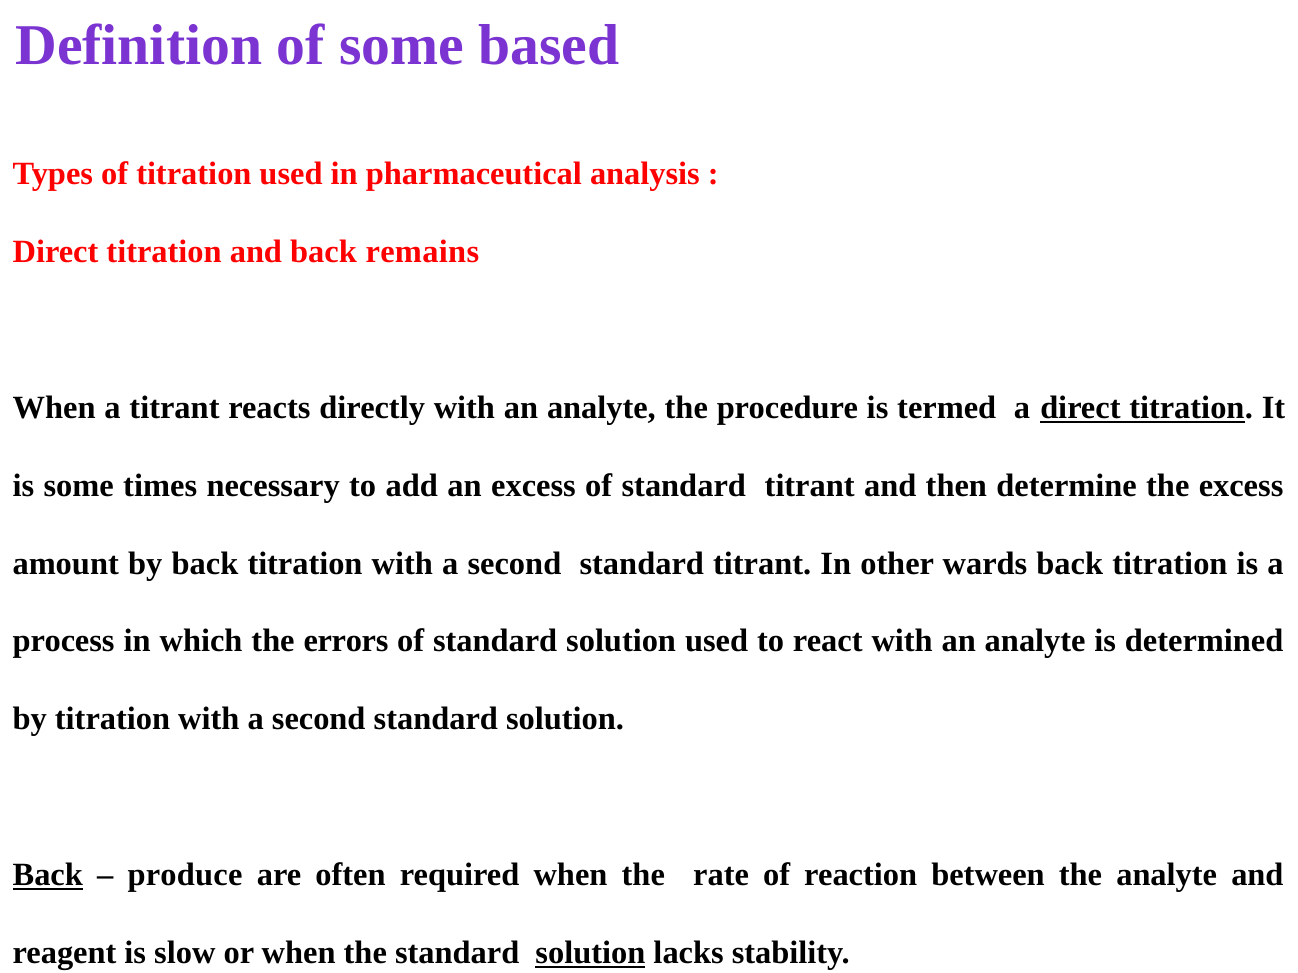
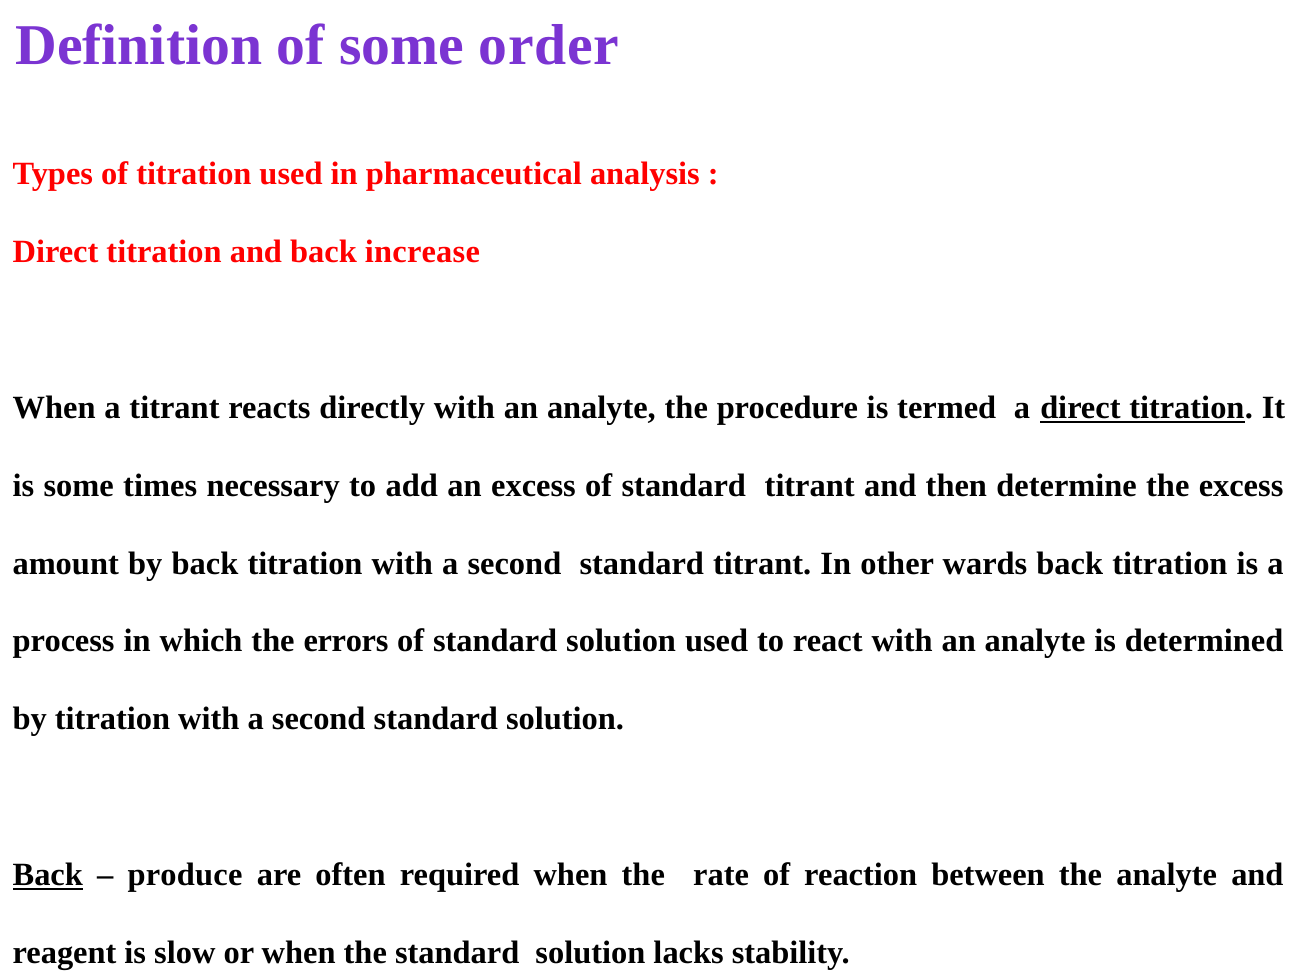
based: based -> order (549, 45)
remains: remains -> increase (422, 252)
solution underline: present -> none (590, 953)
